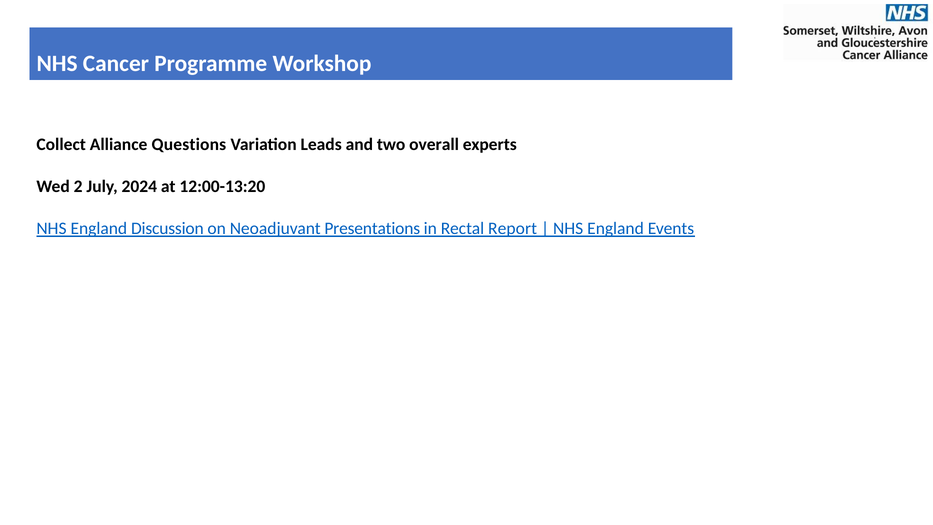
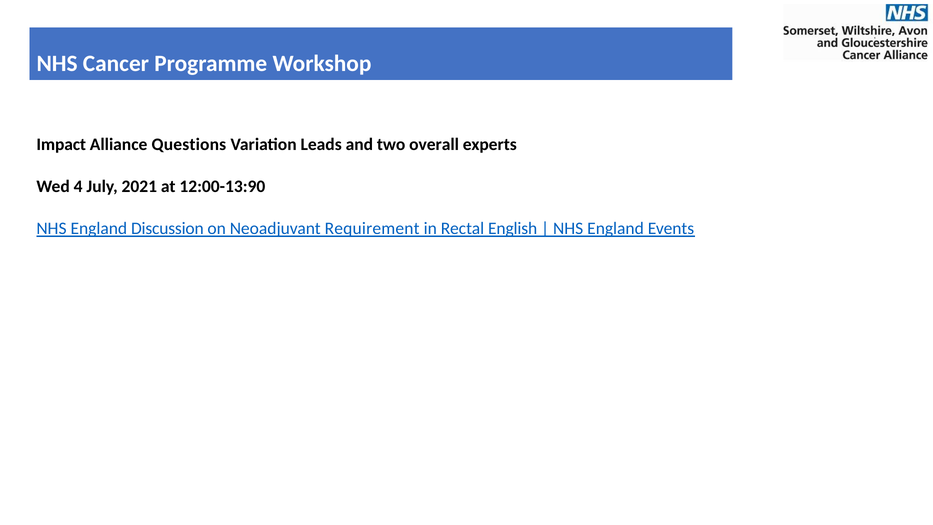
Collect: Collect -> Impact (61, 145)
2: 2 -> 4 (78, 187)
2024: 2024 -> 2021 (139, 187)
12:00-13:20: 12:00-13:20 -> 12:00-13:90 (222, 187)
Presentations: Presentations -> Requirement (372, 229)
Report: Report -> English (513, 229)
